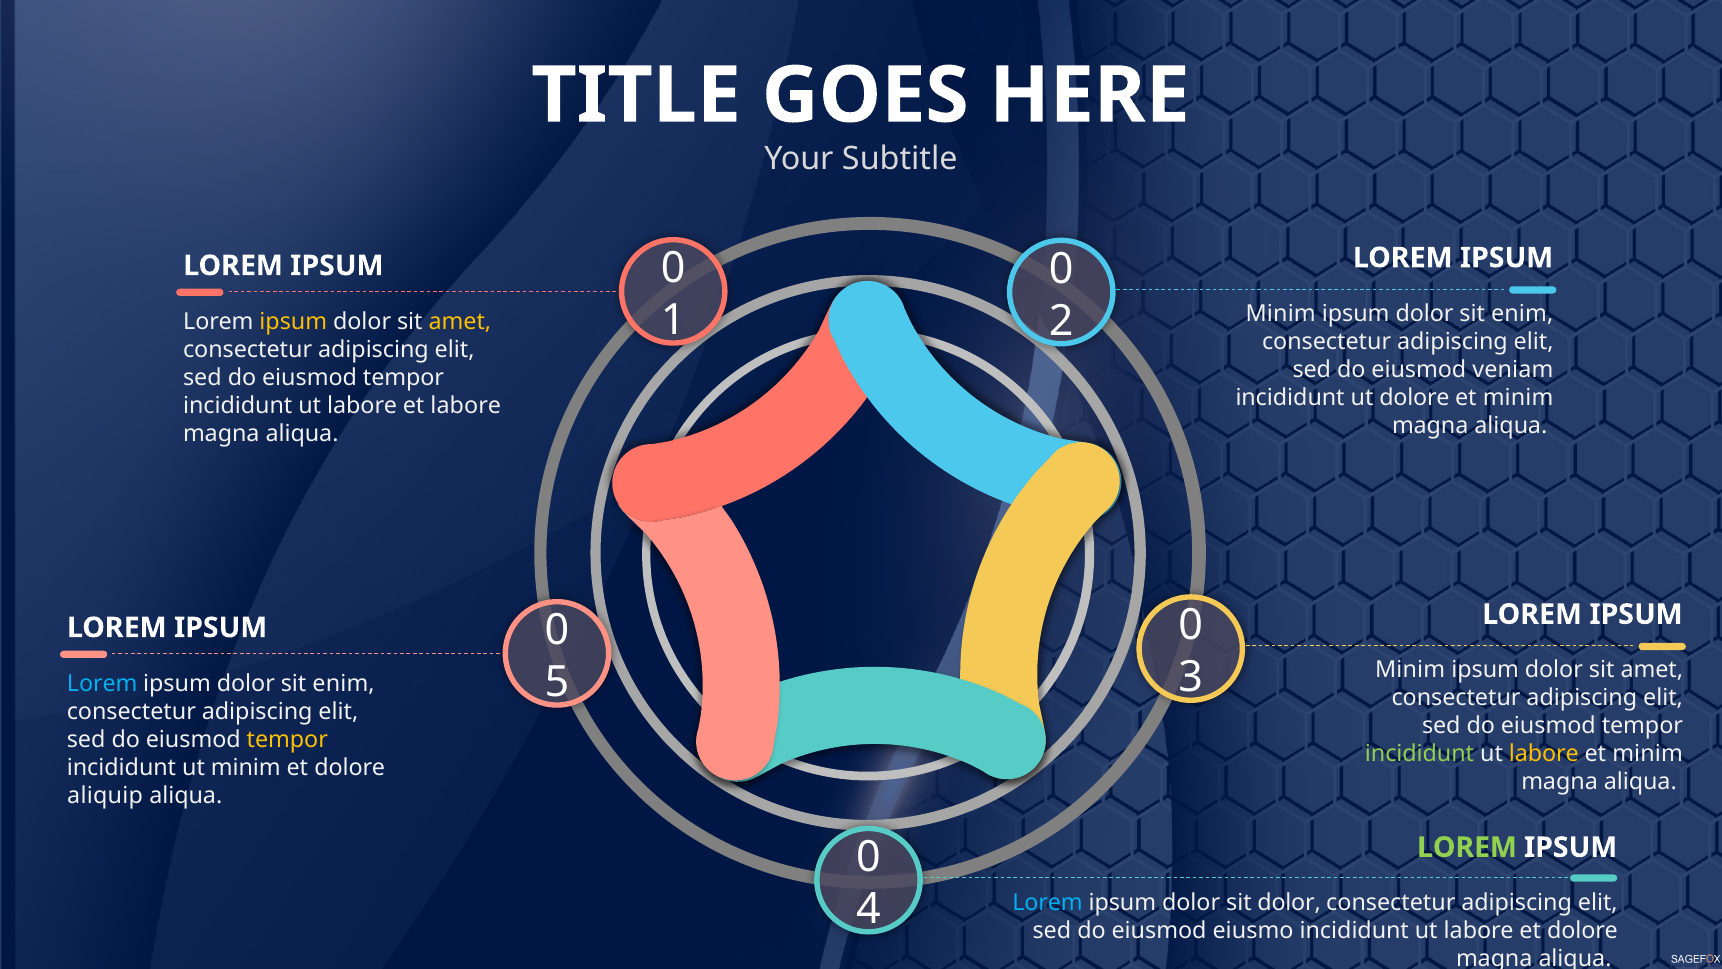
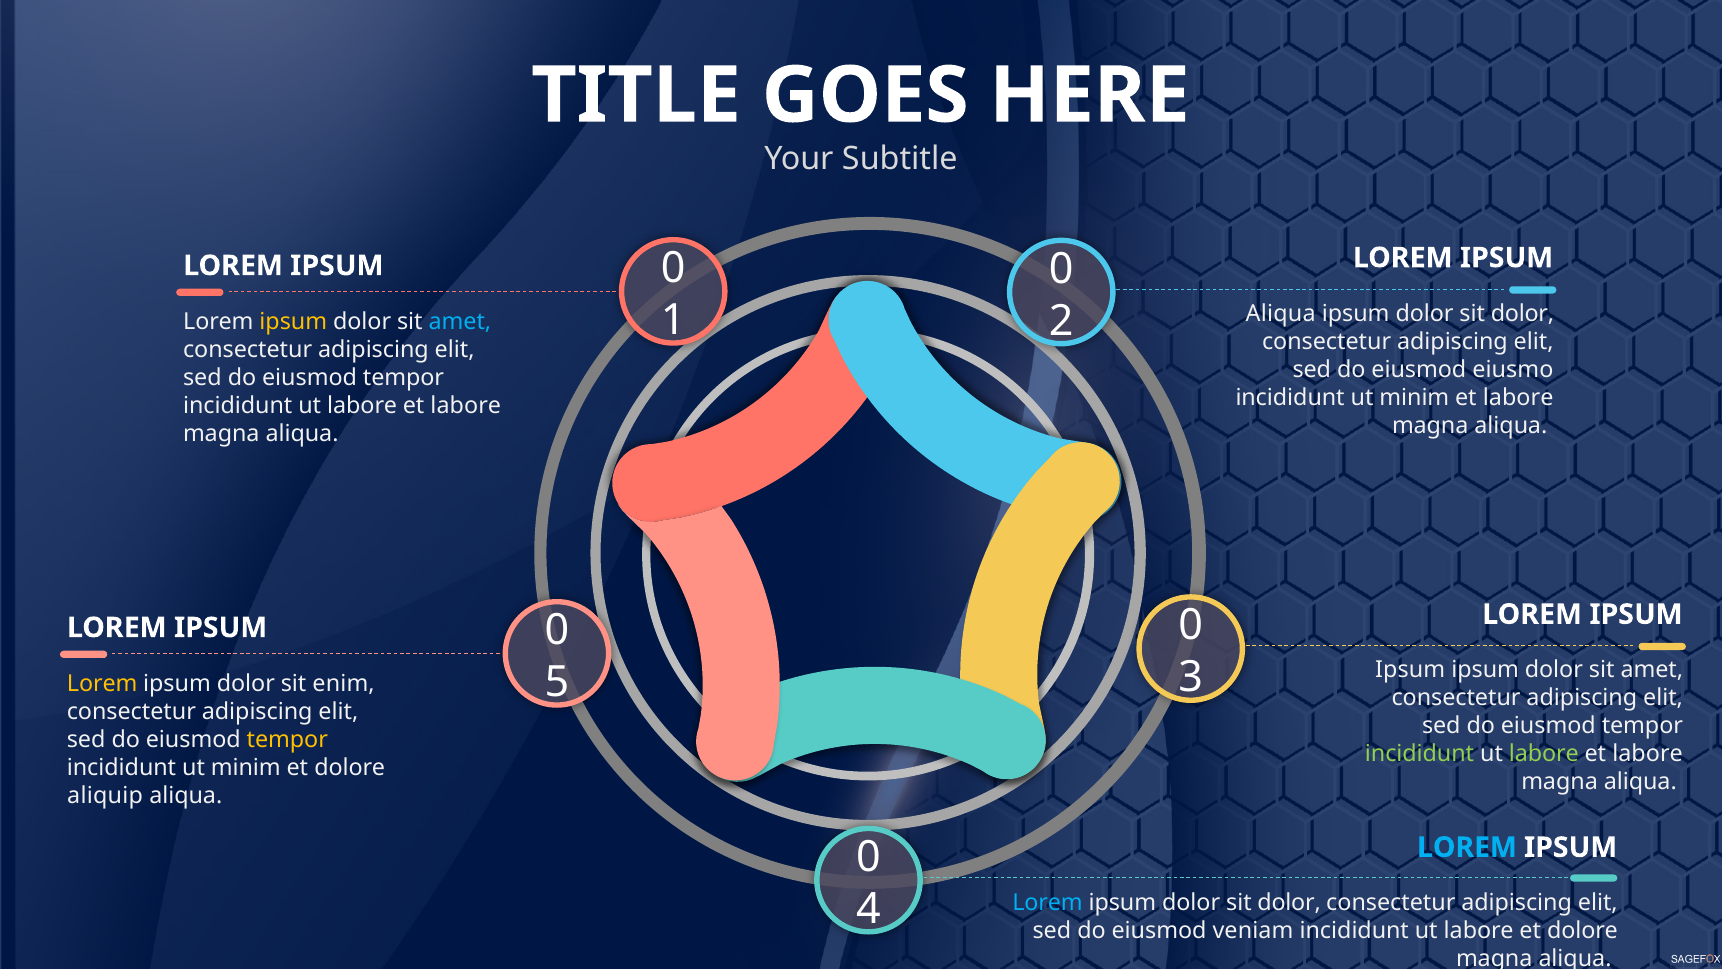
Minim: Minim -> Aliqua (1281, 313)
enim: enim -> dolor (1522, 313)
amet colour: yellow -> light blue (460, 321)
veniam: veniam -> eiusmo (1513, 369)
dolore: dolore -> minim (1414, 397)
minim: minim -> labore (1518, 397)
Minim: Minim -> Ipsum (1410, 670)
Lorem colour: light blue -> yellow (102, 683)
labore colour: yellow -> light green (1544, 754)
minim: minim -> labore (1648, 754)
LOREM colour: light green -> light blue (1467, 847)
eiusmo: eiusmo -> veniam (1253, 931)
